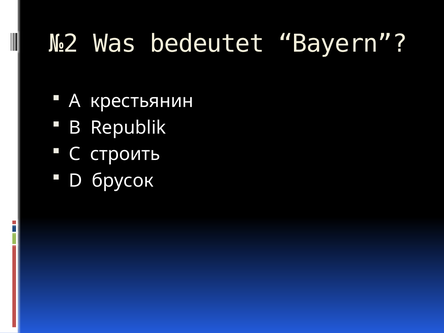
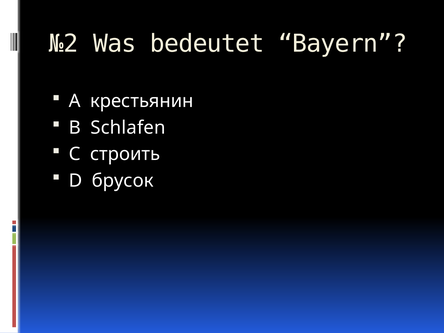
Republik: Republik -> Schlafen (128, 128)
